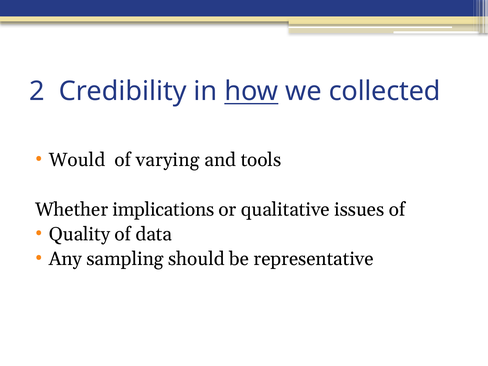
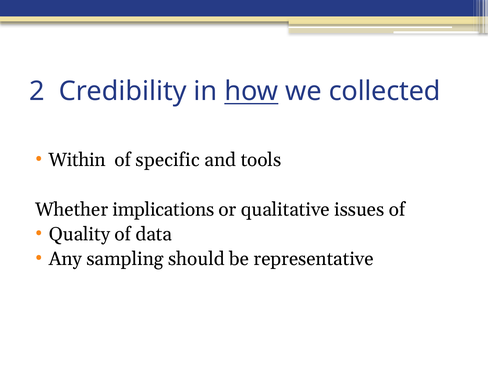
Would: Would -> Within (77, 160)
varying: varying -> specific (168, 160)
